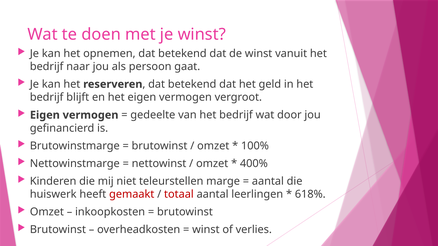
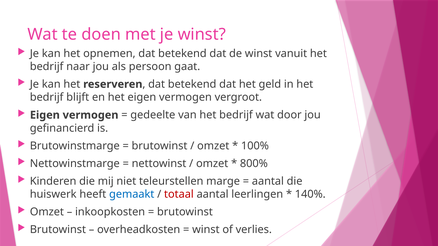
400%: 400% -> 800% (254, 164)
gemaakt colour: red -> blue (132, 195)
618%: 618% -> 140% (310, 195)
